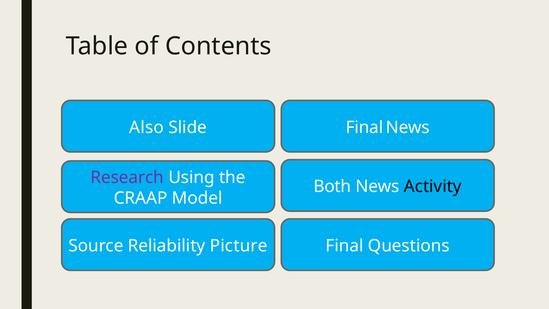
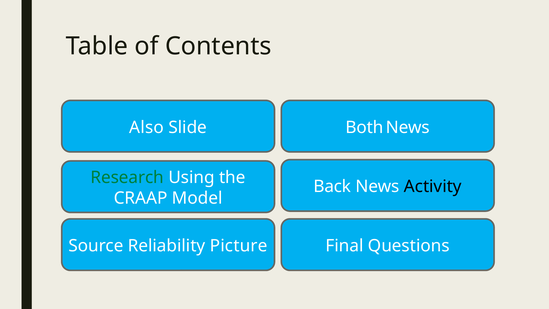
Final: Final -> Both (364, 127)
Research colour: purple -> green (127, 177)
Both: Both -> Back (332, 186)
